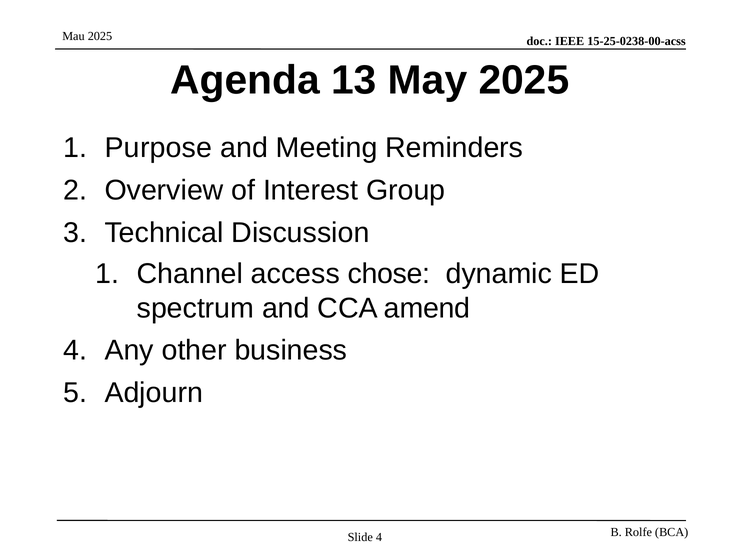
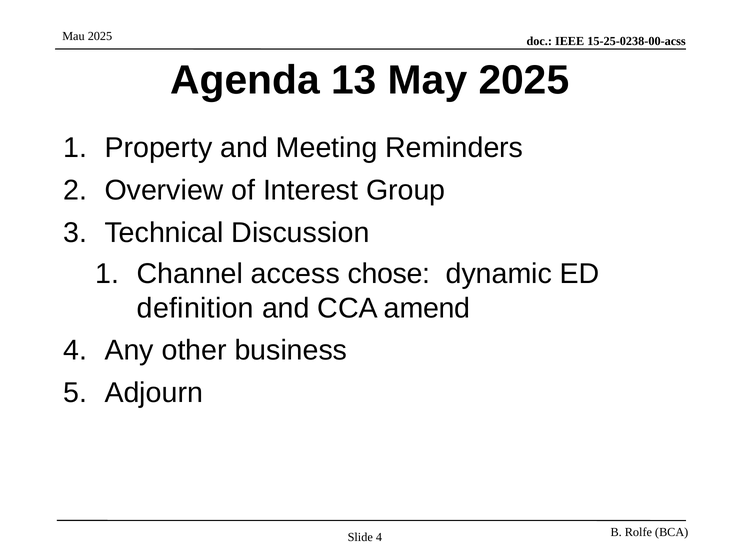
Purpose: Purpose -> Property (159, 148)
spectrum: spectrum -> definition (195, 308)
